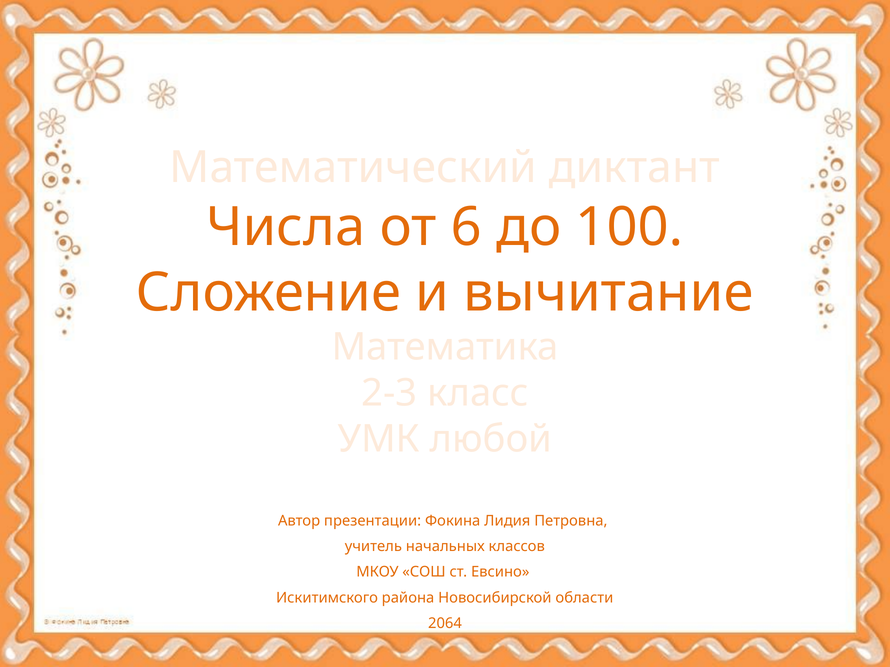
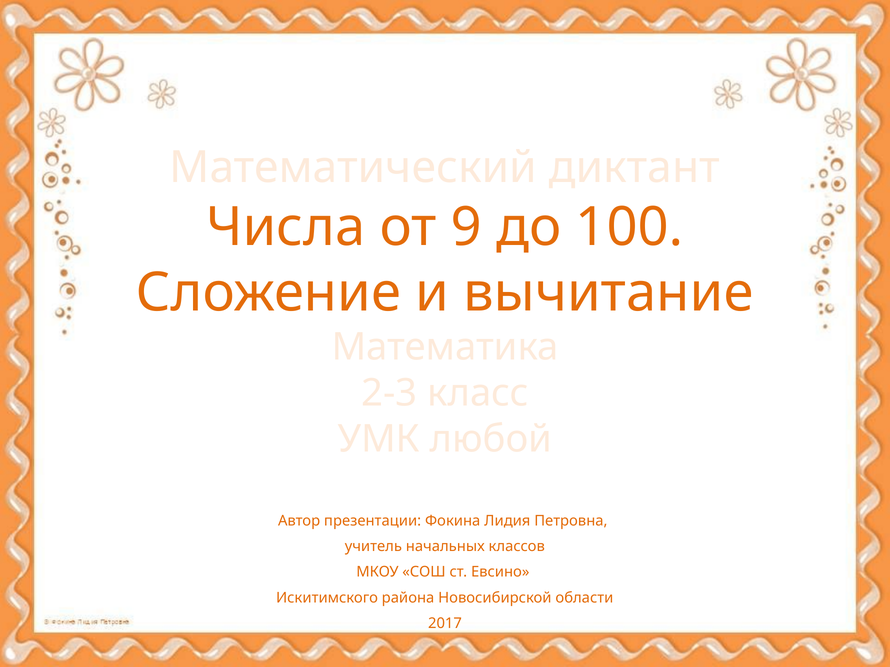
6: 6 -> 9 (466, 228)
2064: 2064 -> 2017 (445, 624)
